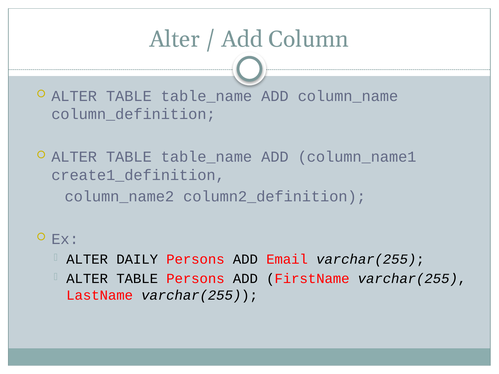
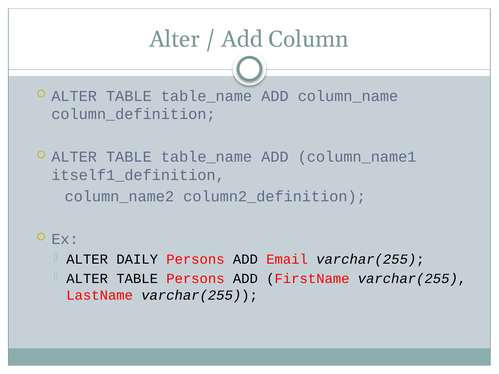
create1_definition: create1_definition -> itself1_definition (138, 175)
